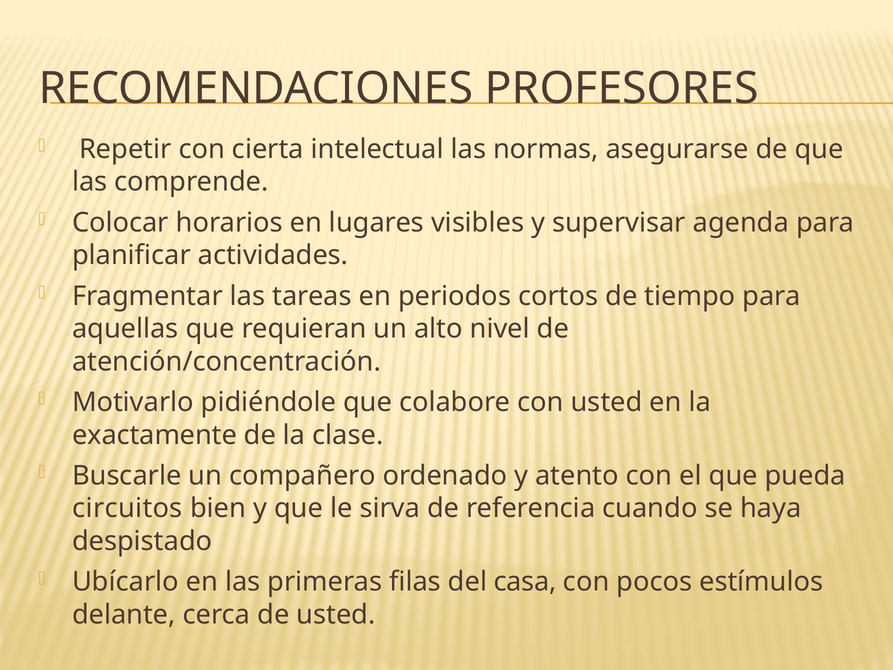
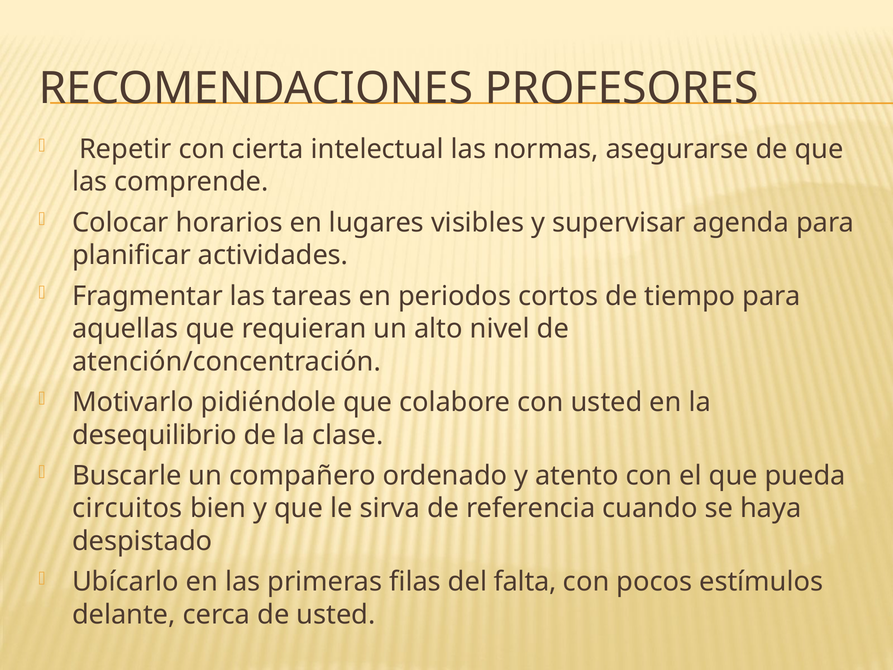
exactamente: exactamente -> desequilibrio (154, 435)
casa: casa -> falta (525, 582)
